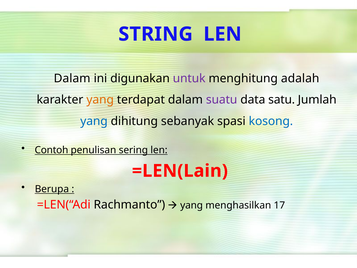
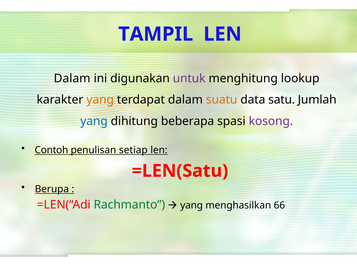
STRING: STRING -> TAMPIL (156, 34)
adalah: adalah -> lookup (300, 78)
suatu colour: purple -> orange (222, 100)
sebanyak: sebanyak -> beberapa (188, 121)
kosong colour: blue -> purple (271, 121)
sering: sering -> setiap (133, 150)
=LEN(Lain: =LEN(Lain -> =LEN(Satu (180, 171)
Rachmanto colour: black -> green (129, 204)
17: 17 -> 66 (279, 205)
